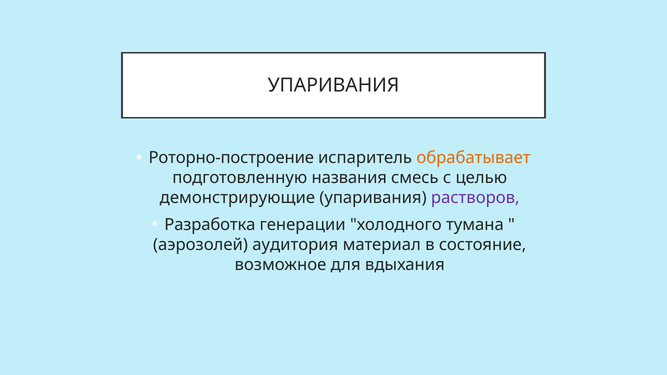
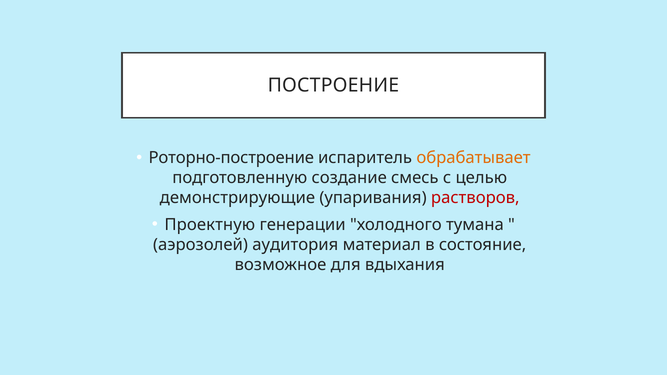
УПАРИВАНИЯ: УПАРИВАНИЯ -> ПОСТРОЕНИЕ (333, 85)
названия: названия -> создание (349, 178)
растворов colour: purple -> red (475, 198)
Разработка: Разработка -> Проектную (210, 225)
